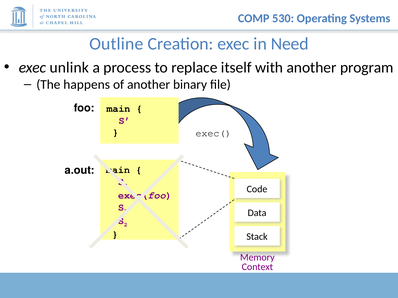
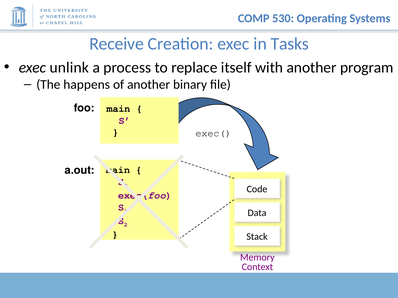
Outline: Outline -> Receive (117, 44)
Need: Need -> Tasks (290, 44)
